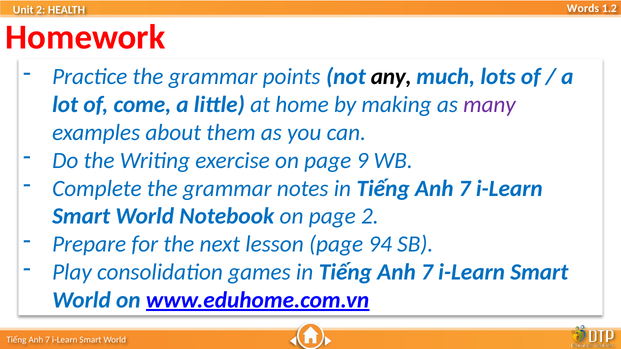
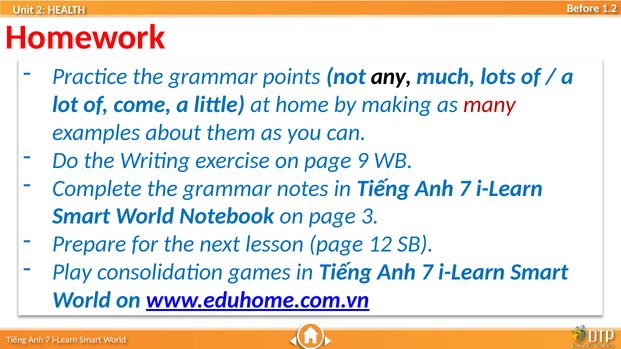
Words: Words -> Before (583, 9)
many colour: purple -> red (489, 105)
page 2: 2 -> 3 (370, 216)
94: 94 -> 12 (380, 244)
